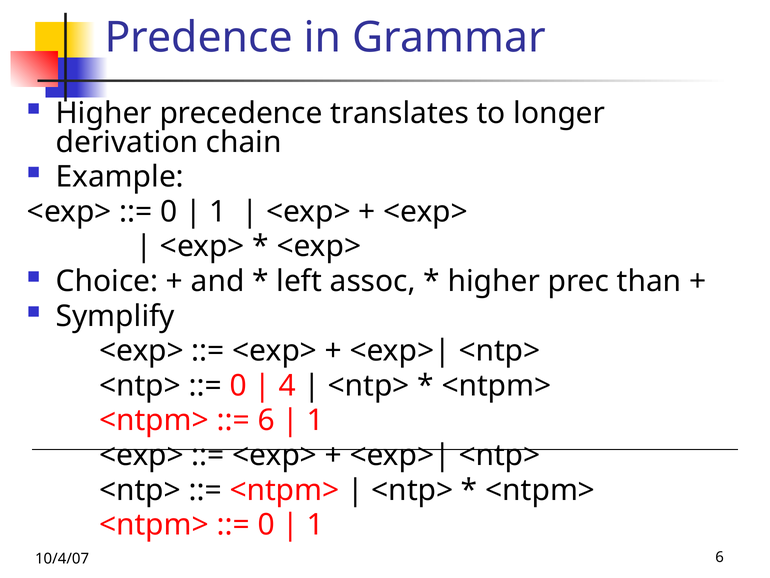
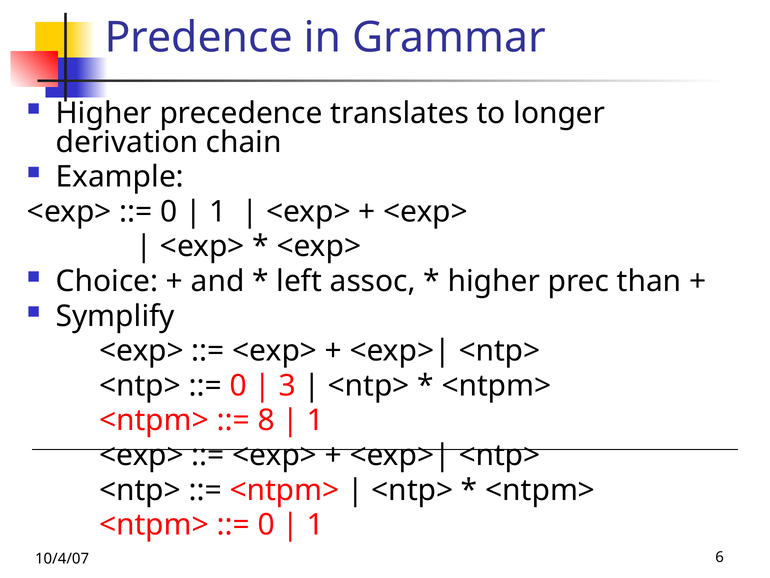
4: 4 -> 3 (287, 385)
6: 6 -> 8 (266, 420)
